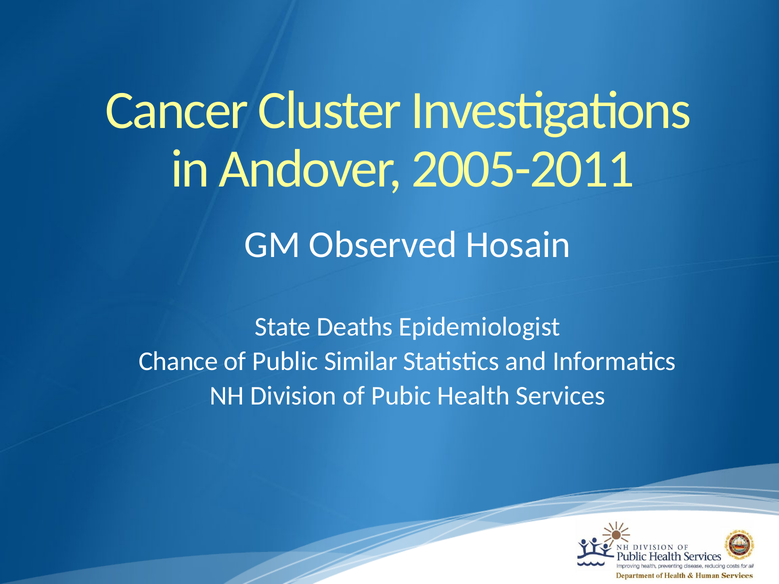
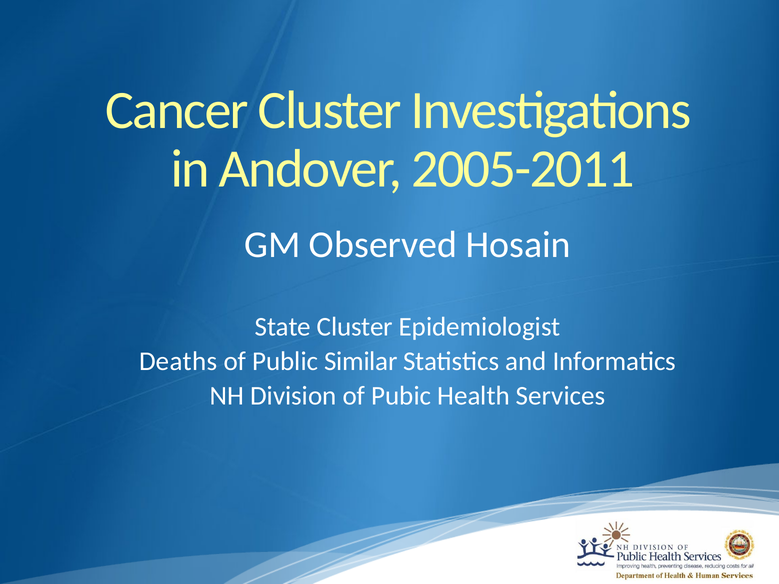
State Deaths: Deaths -> Cluster (355, 327)
Chance: Chance -> Deaths (178, 361)
